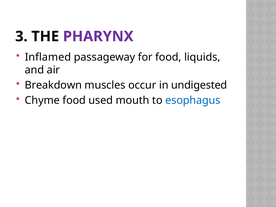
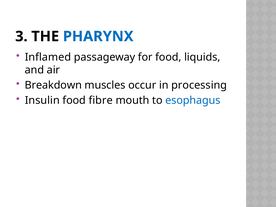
PHARYNX colour: purple -> blue (98, 36)
undigested: undigested -> processing (199, 85)
Chyme: Chyme -> Insulin (42, 100)
used: used -> fibre (101, 100)
